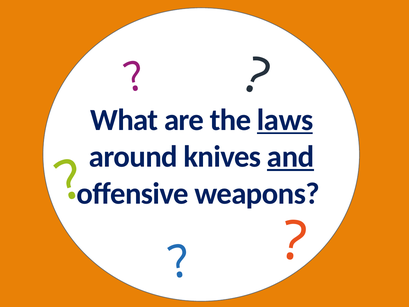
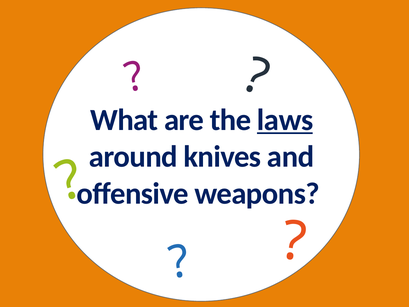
and underline: present -> none (291, 157)
